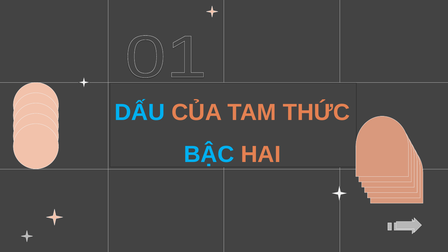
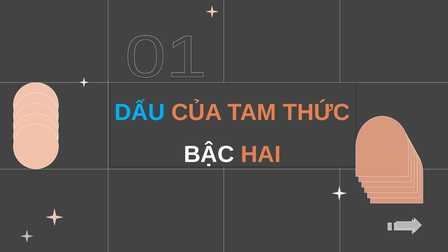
BẬC colour: light blue -> white (209, 155)
